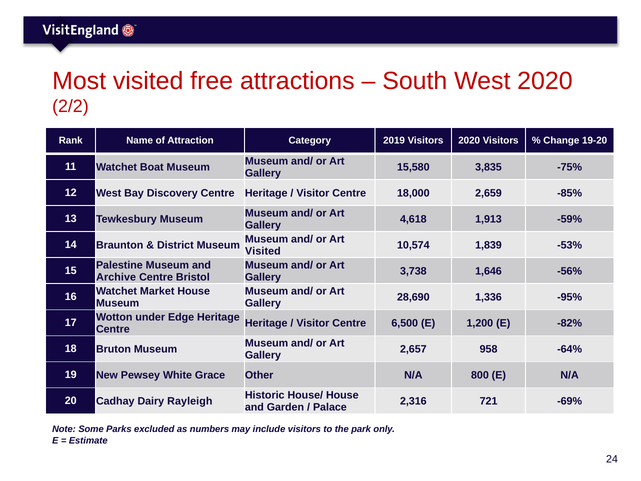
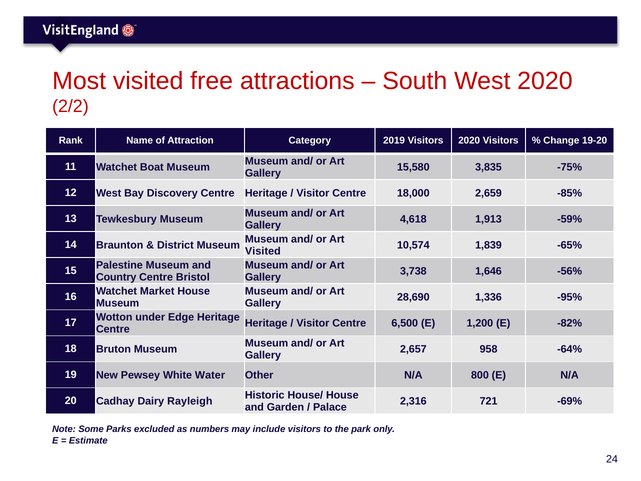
-53%: -53% -> -65% (570, 245)
Archive: Archive -> Country (116, 277)
Grace: Grace -> Water (210, 375)
